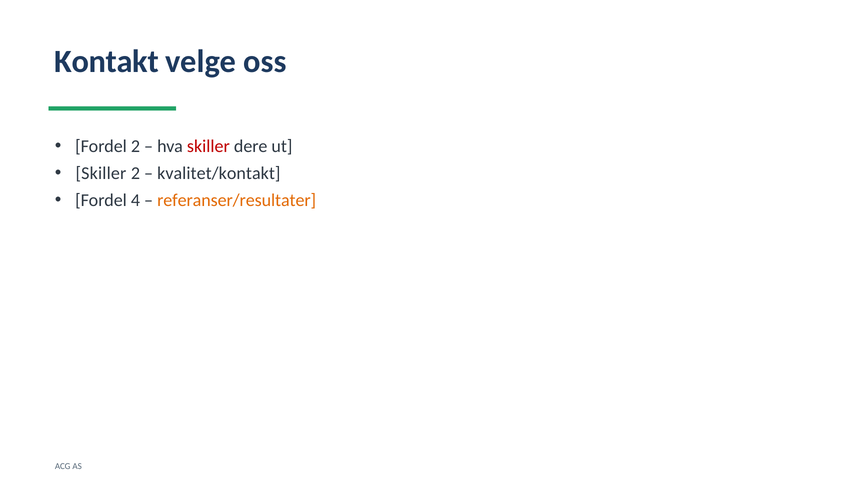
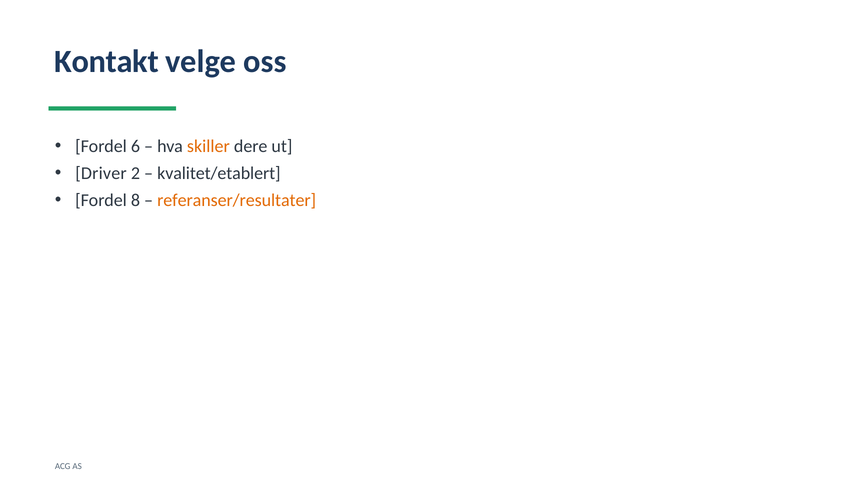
Fordel 2: 2 -> 6 (135, 146)
skiller colour: red -> orange (208, 146)
Skiller: Skiller -> Driver (101, 173)
kvalitet/kontakt: kvalitet/kontakt -> kvalitet/etablert (219, 173)
4: 4 -> 8 (135, 200)
